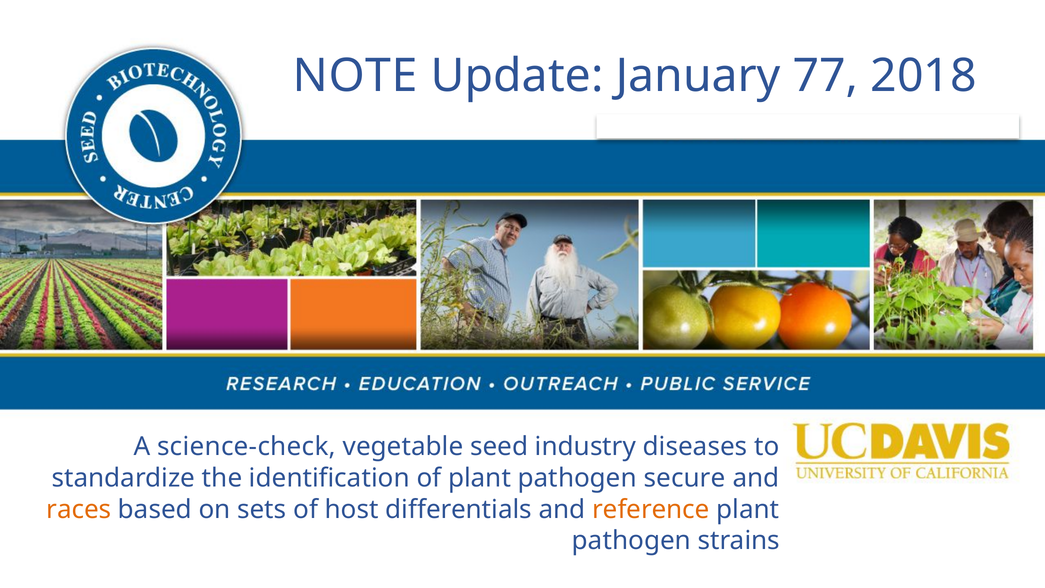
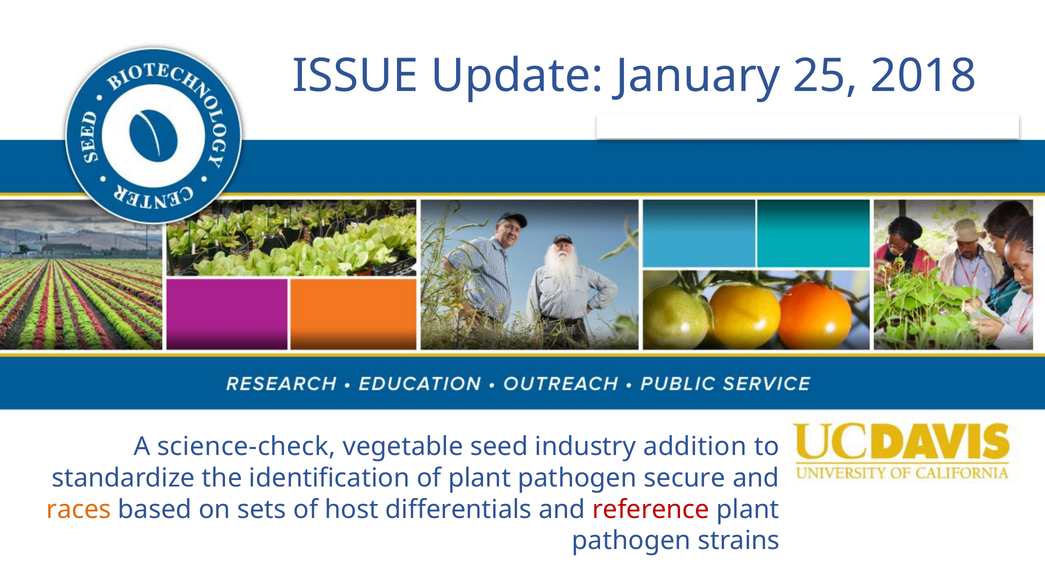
NOTE: NOTE -> ISSUE (355, 76)
77: 77 -> 25 (826, 76)
diseases: diseases -> addition (695, 447)
reference colour: orange -> red (651, 509)
